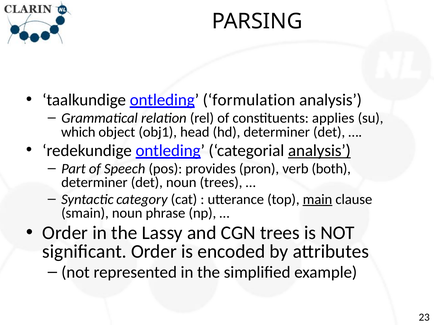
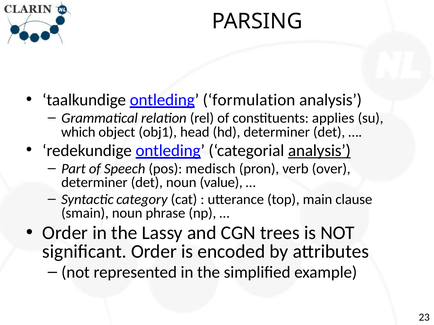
provides: provides -> medisch (211, 169)
both: both -> over (331, 169)
noun trees: trees -> value (221, 183)
main underline: present -> none (318, 200)
